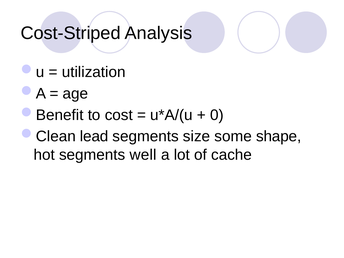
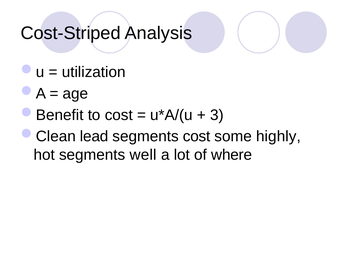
0: 0 -> 3 (217, 115)
segments size: size -> cost (197, 136)
shape: shape -> highly (279, 136)
cache: cache -> where (232, 155)
